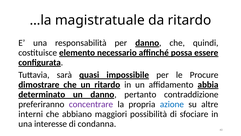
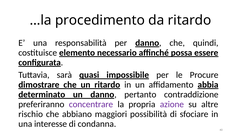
magistratuale: magistratuale -> procedimento (100, 20)
azione colour: blue -> purple (172, 104)
interni: interni -> rischio (31, 114)
